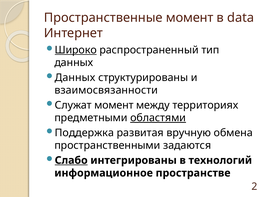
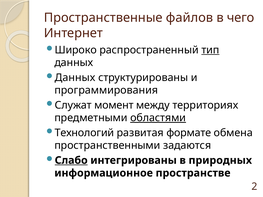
Пространственные момент: момент -> файлов (190, 18)
data: data -> чего (241, 18)
Широко underline: present -> none (76, 50)
тип underline: none -> present (210, 50)
взаимосвязанности: взаимосвязанности -> программирования (106, 90)
Поддержка: Поддержка -> Технологий (84, 133)
вручную: вручную -> формате (189, 133)
технологий: технологий -> природных (220, 161)
